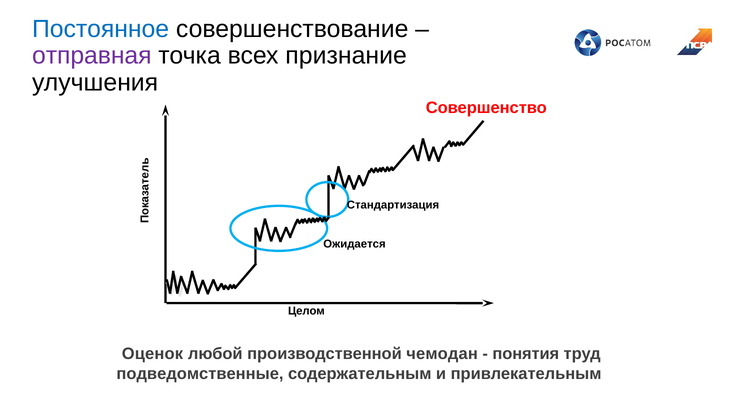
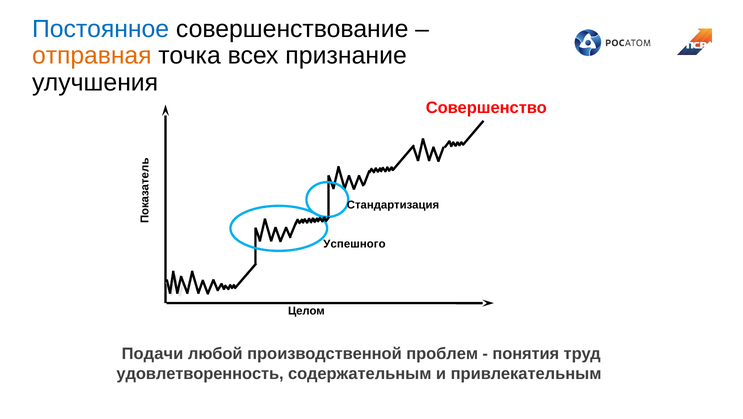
отправная colour: purple -> orange (92, 56)
Ожидается: Ожидается -> Успешного (354, 243)
Оценок: Оценок -> Подачи (152, 353)
чемодан: чемодан -> проблем (442, 353)
подведомственные: подведомственные -> удовлетворенность (200, 373)
